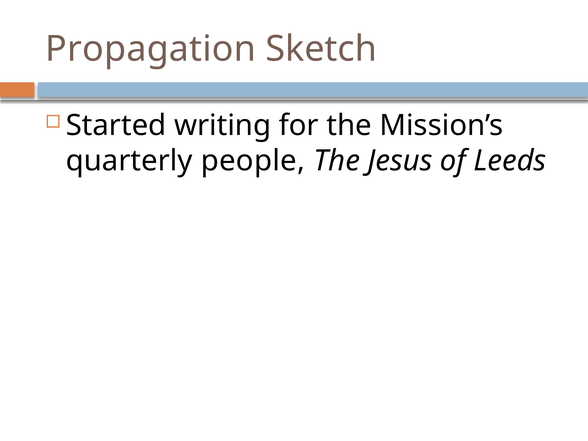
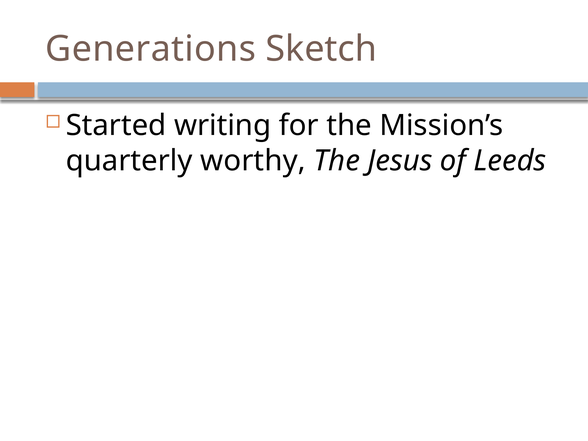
Propagation: Propagation -> Generations (151, 49)
people: people -> worthy (253, 161)
